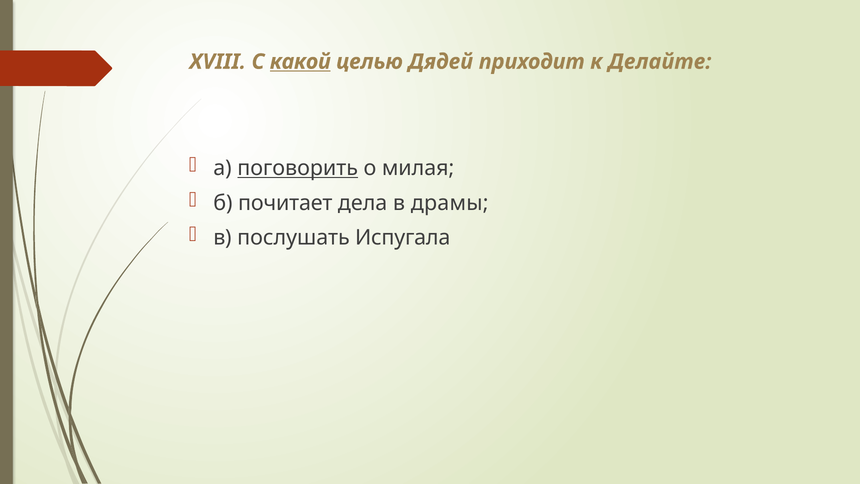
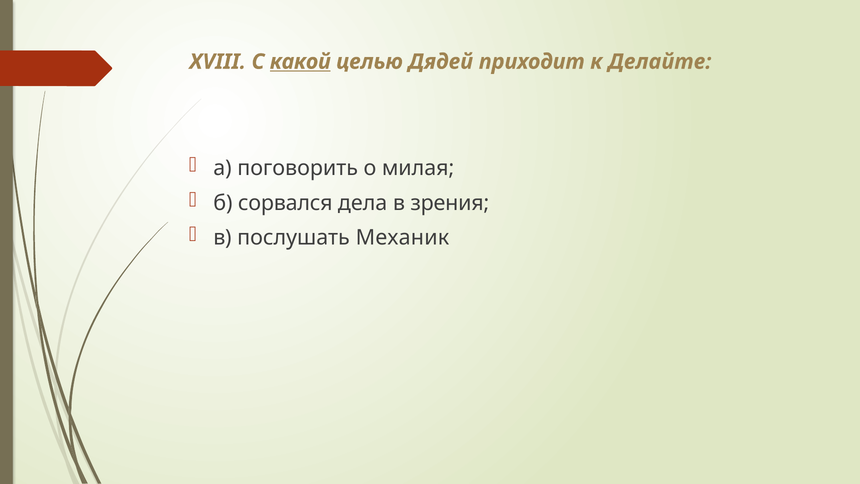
поговорить underline: present -> none (298, 168)
почитает: почитает -> сорвался (285, 203)
драмы: драмы -> зрения (450, 203)
Испугала: Испугала -> Механик (402, 238)
